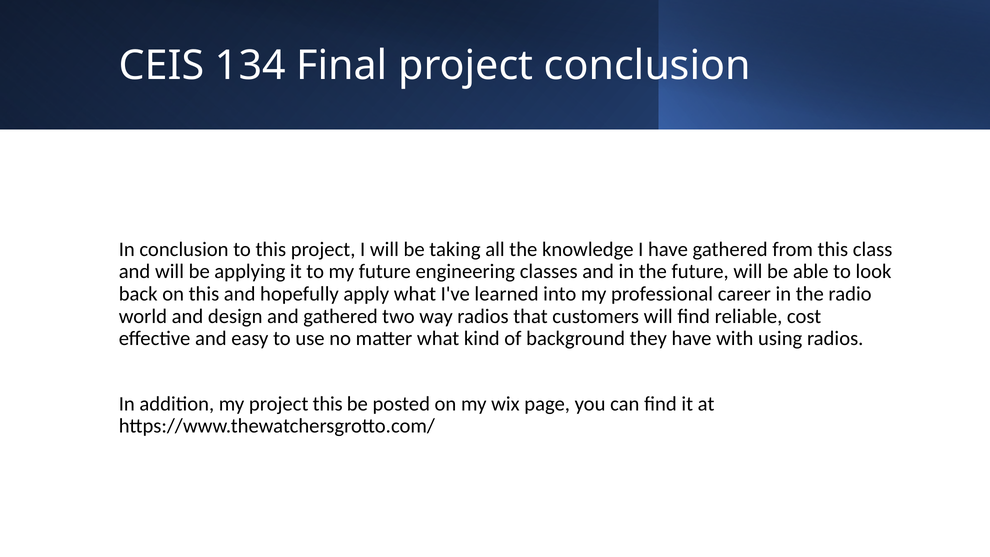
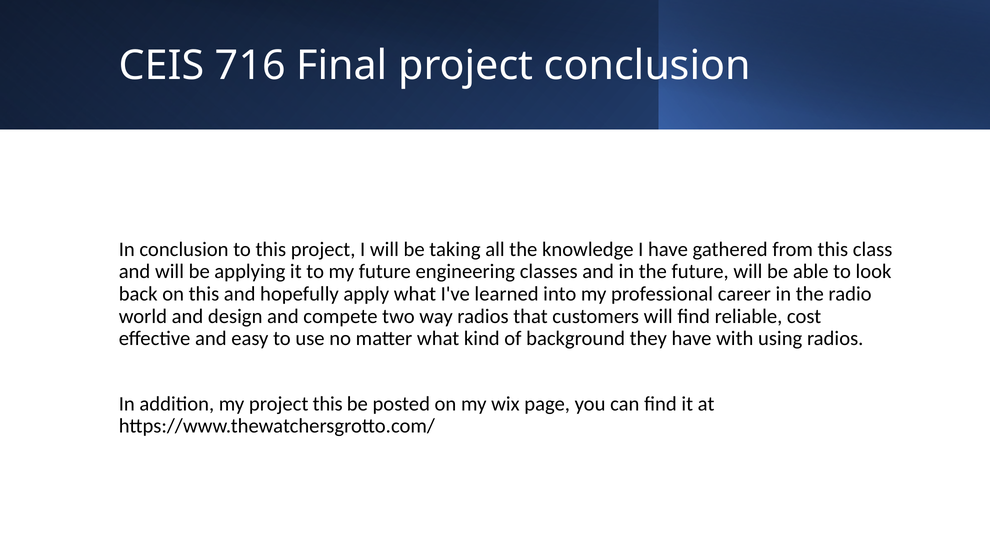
134: 134 -> 716 (250, 66)
and gathered: gathered -> compete (340, 316)
